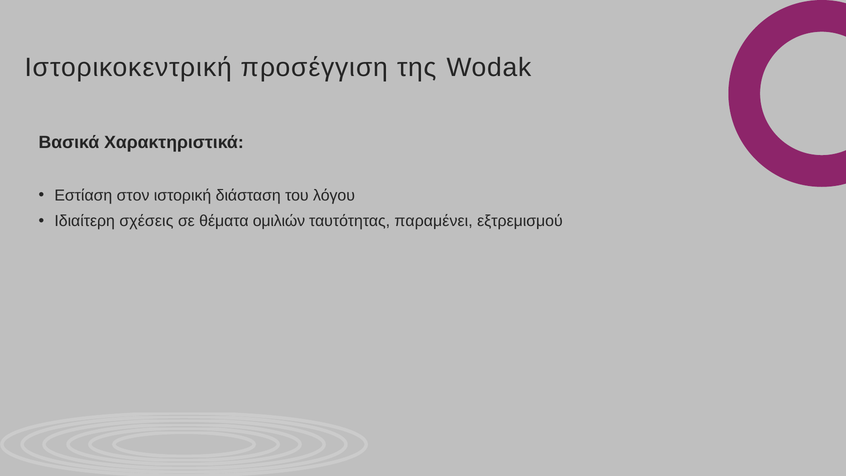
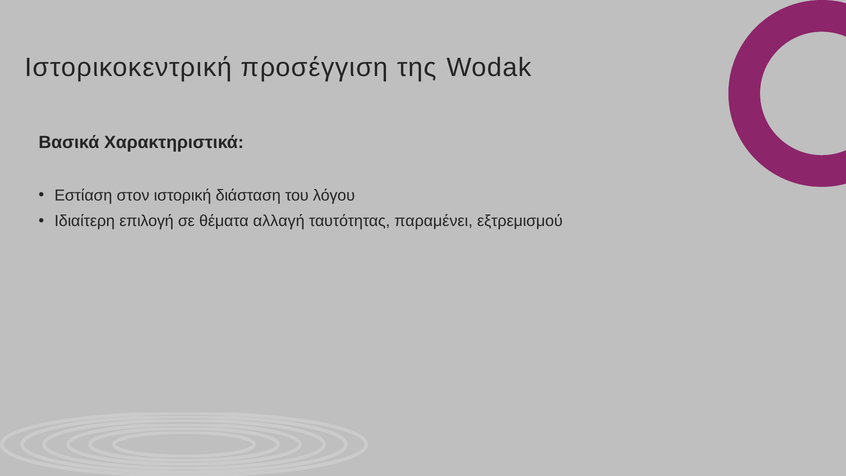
σχέσεις: σχέσεις -> επιλογή (147, 221)
ομιλιών: ομιλιών -> αλλαγή (279, 221)
